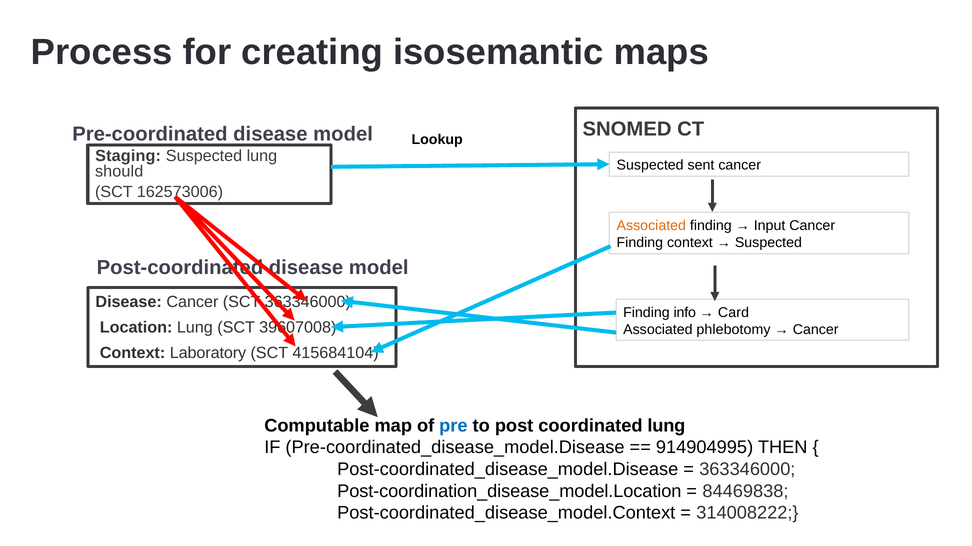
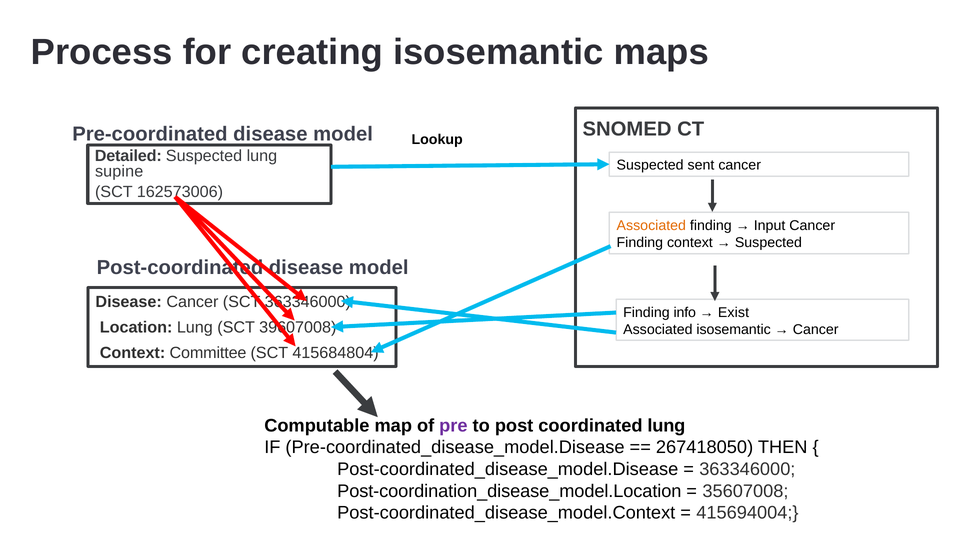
Staging: Staging -> Detailed (128, 156)
should: should -> supine (119, 172)
Card: Card -> Exist (734, 313)
Associated phlebotomy: phlebotomy -> isosemantic (734, 330)
Laboratory: Laboratory -> Committee (208, 353)
415684104: 415684104 -> 415684804 (336, 353)
pre colour: blue -> purple (453, 426)
914904995: 914904995 -> 267418050 (705, 448)
84469838: 84469838 -> 35607008 (745, 492)
314008222: 314008222 -> 415694004 (747, 514)
